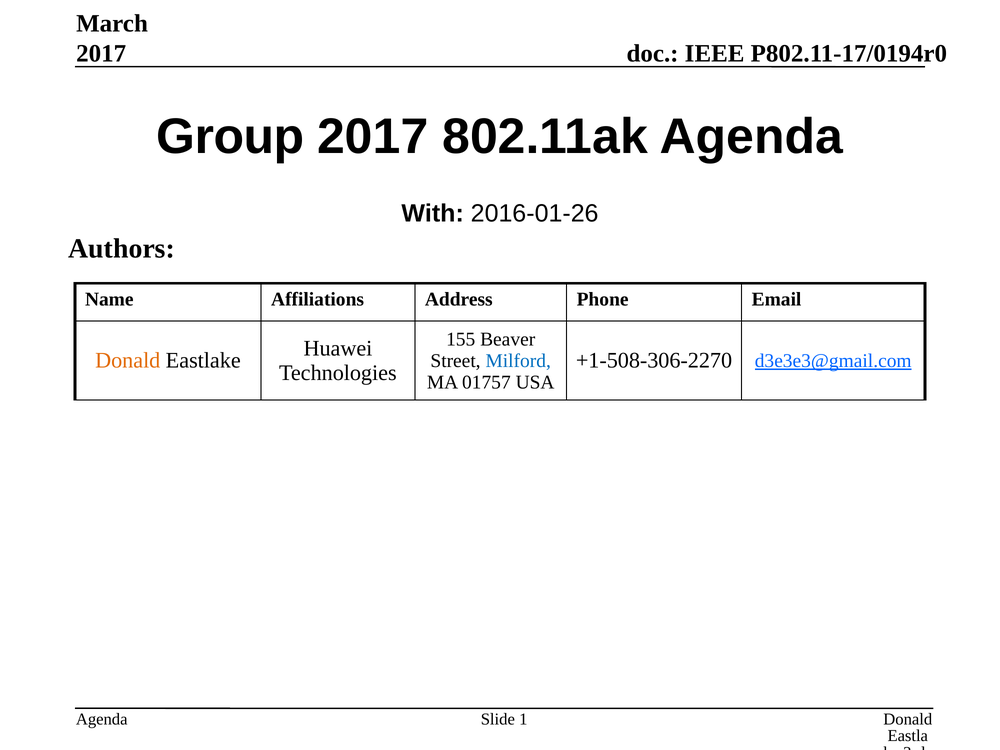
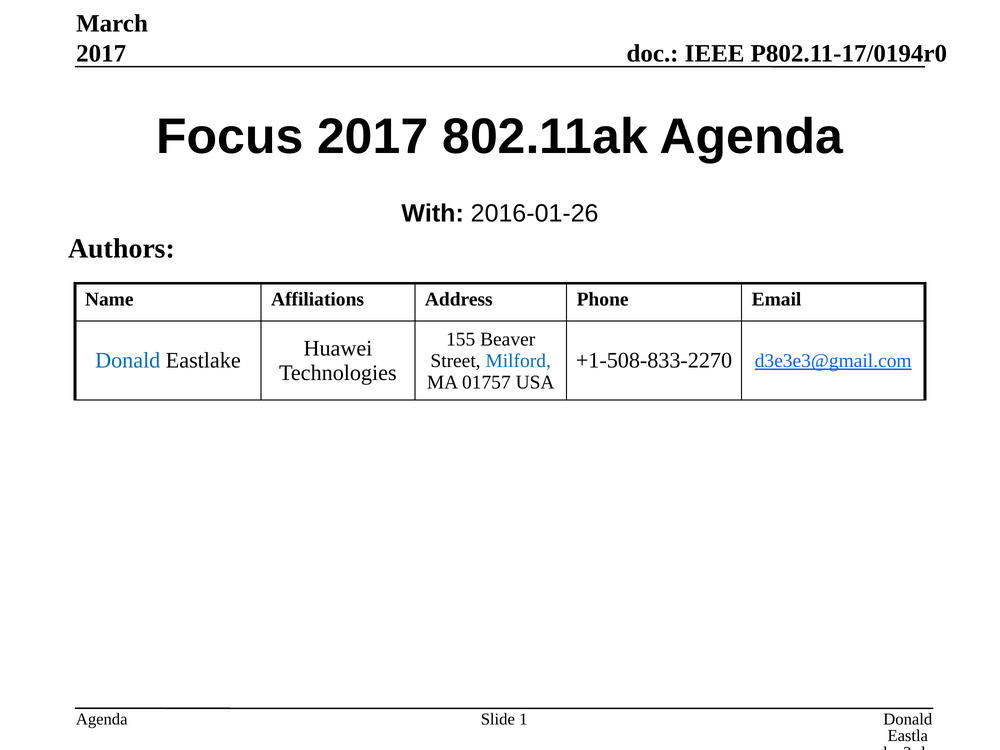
Group: Group -> Focus (230, 137)
Donald colour: orange -> blue (128, 361)
+1-508-306-2270: +1-508-306-2270 -> +1-508-833-2270 (654, 361)
